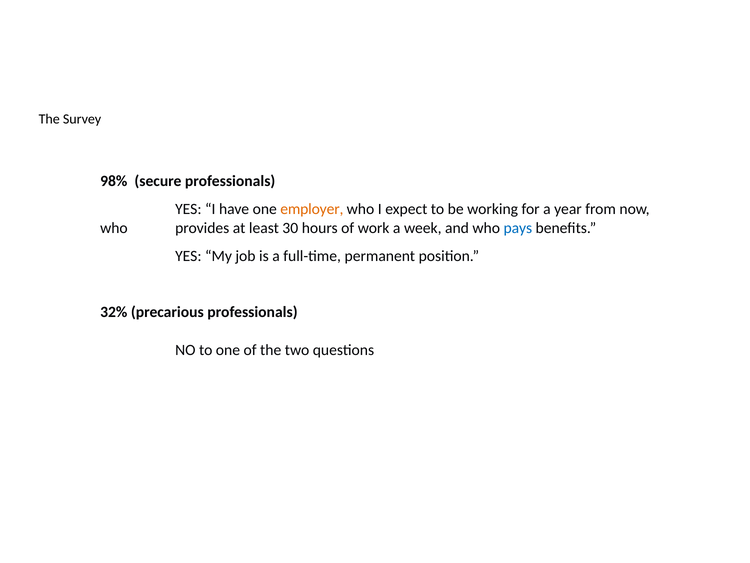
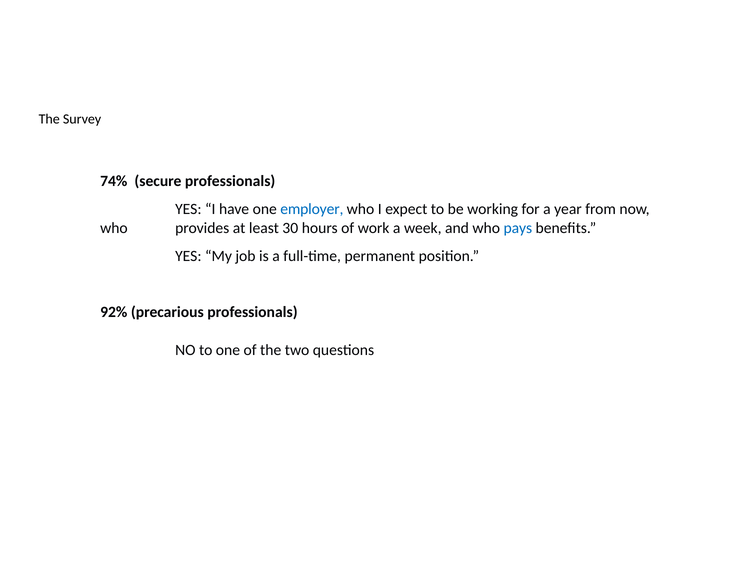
98%: 98% -> 74% (114, 181)
employer colour: orange -> blue (312, 209)
32%: 32% -> 92% (114, 312)
